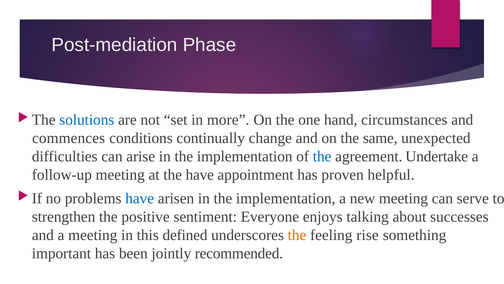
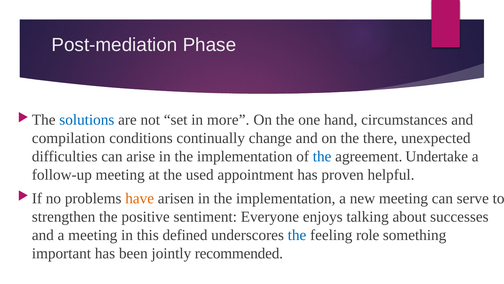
commences: commences -> compilation (69, 138)
same: same -> there (380, 138)
the have: have -> used (200, 175)
have colour: blue -> orange (140, 198)
the colour: orange -> blue (297, 235)
rise: rise -> role (368, 235)
